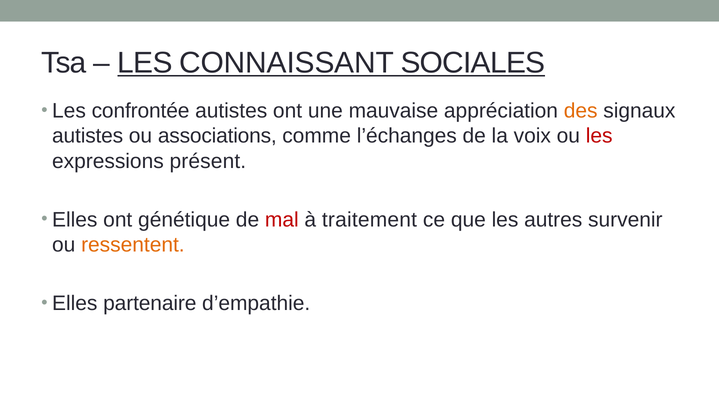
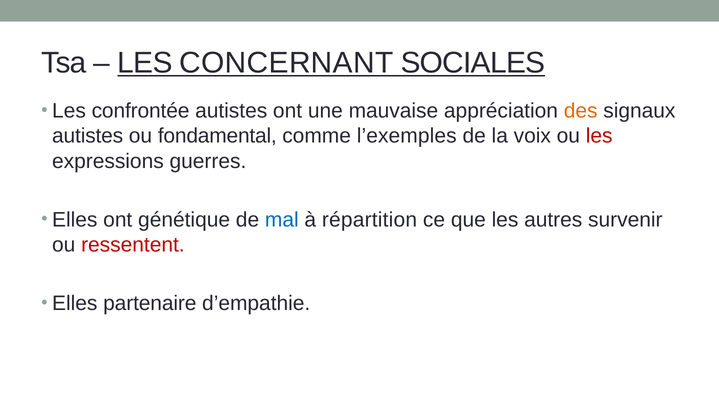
CONNAISSANT: CONNAISSANT -> CONCERNANT (286, 63)
associations: associations -> fondamental (217, 136)
l’échanges: l’échanges -> l’exemples (407, 136)
présent: présent -> guerres (208, 161)
mal colour: red -> blue (282, 220)
traitement: traitement -> répartition (369, 220)
ressentent colour: orange -> red (133, 245)
